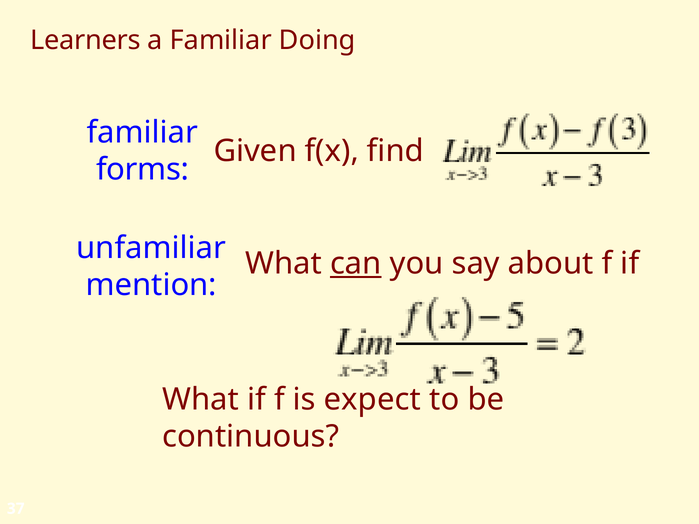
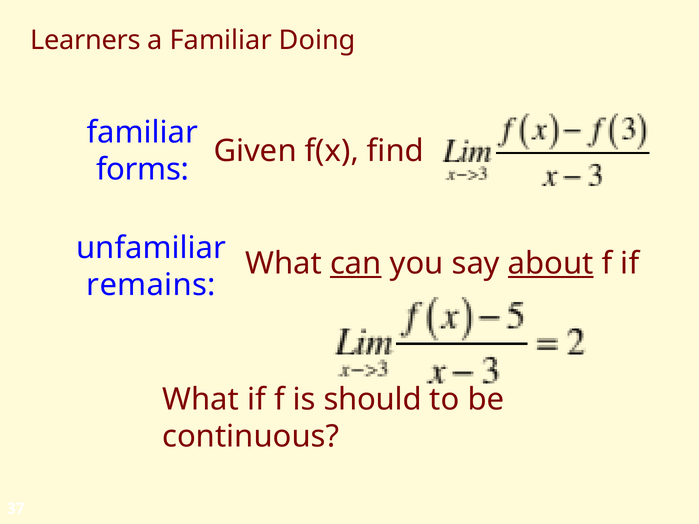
about underline: none -> present (551, 264)
mention: mention -> remains (151, 285)
expect: expect -> should (373, 399)
